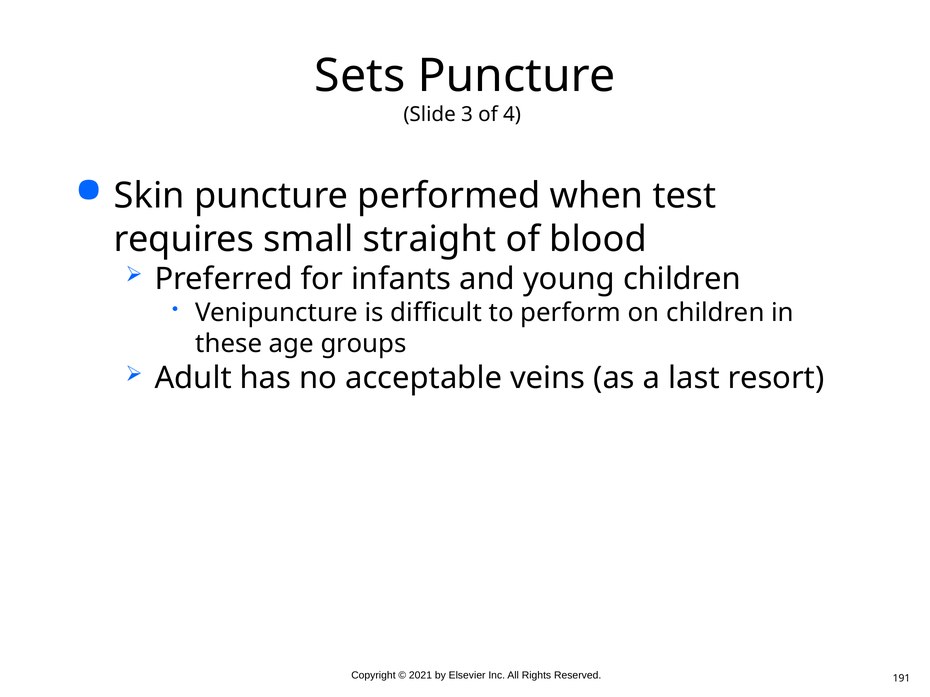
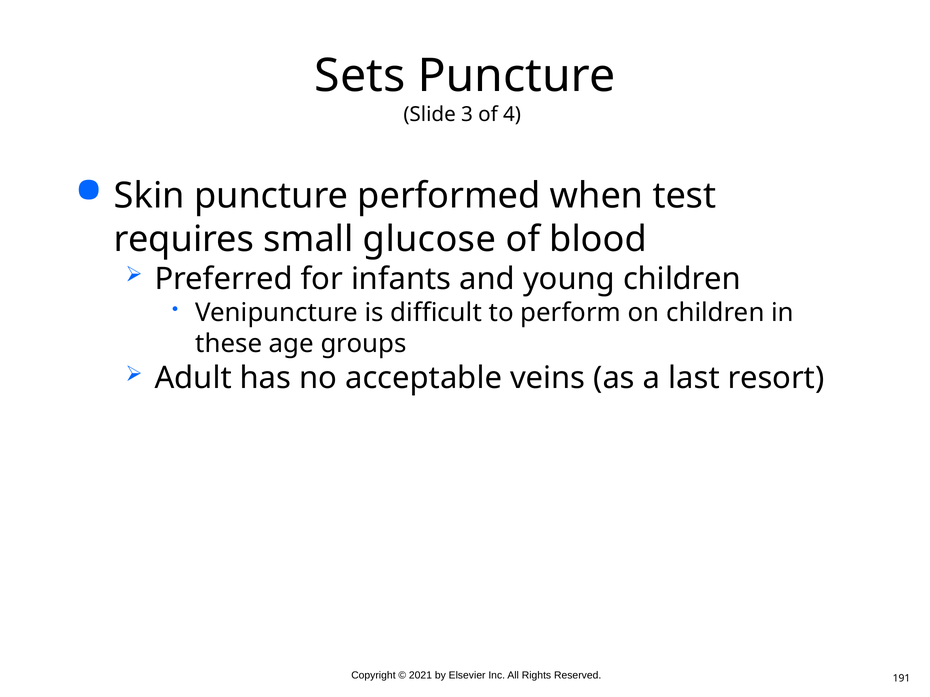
straight: straight -> glucose (429, 239)
